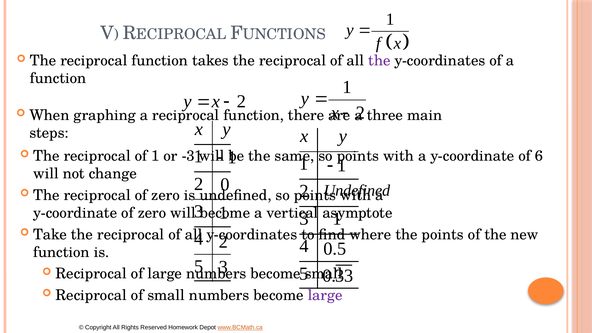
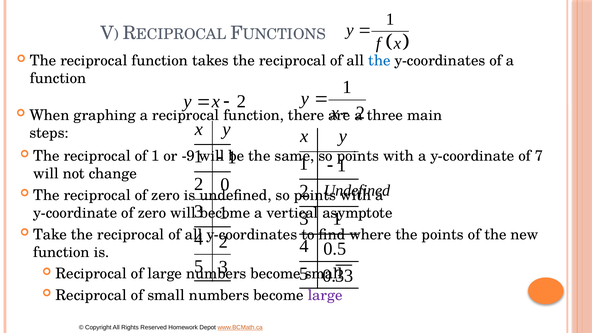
the colour: purple -> blue (379, 61)
-3: -3 -> -9 (188, 156)
6: 6 -> 7 (539, 156)
